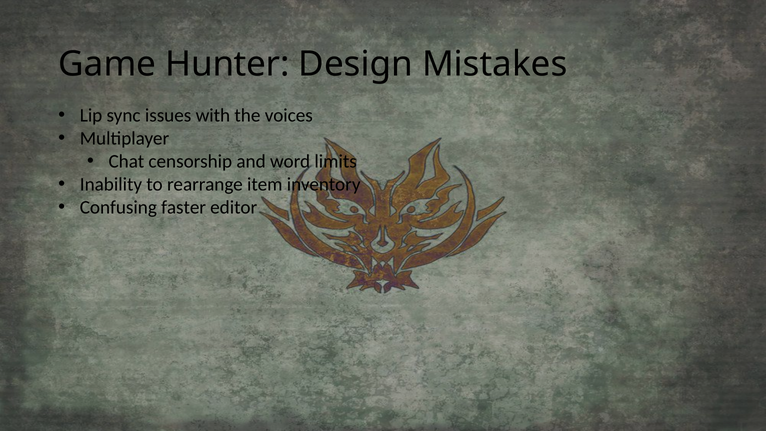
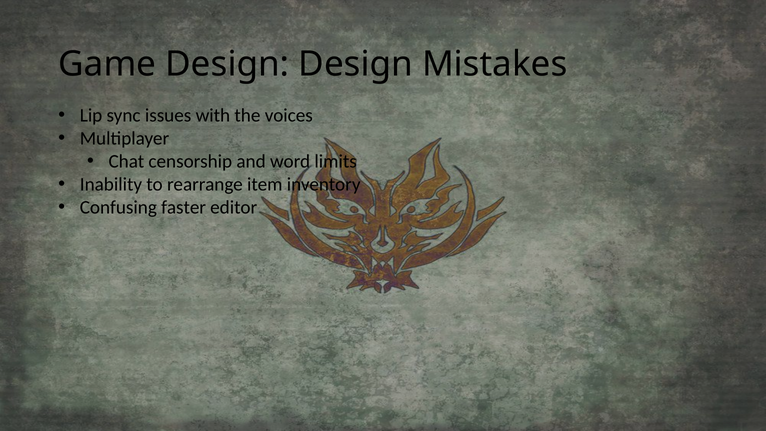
Game Hunter: Hunter -> Design (227, 64)
